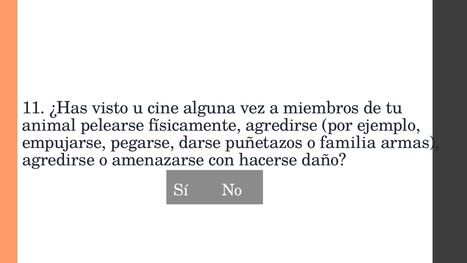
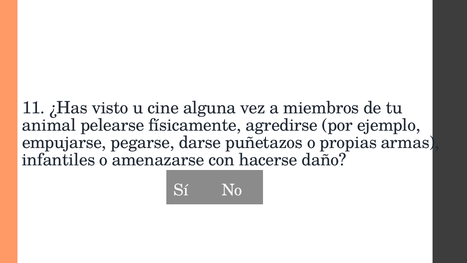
familia: familia -> propias (348, 142)
agredirse: agredirse -> infantiles (59, 160)
